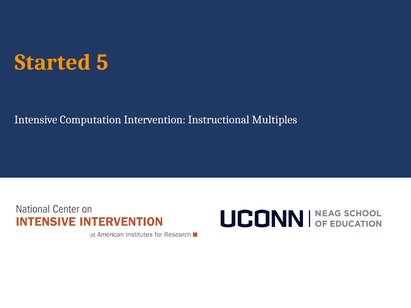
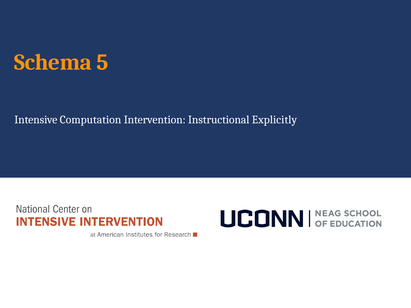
Started: Started -> Schema (53, 62)
Multiples: Multiples -> Explicitly (274, 120)
